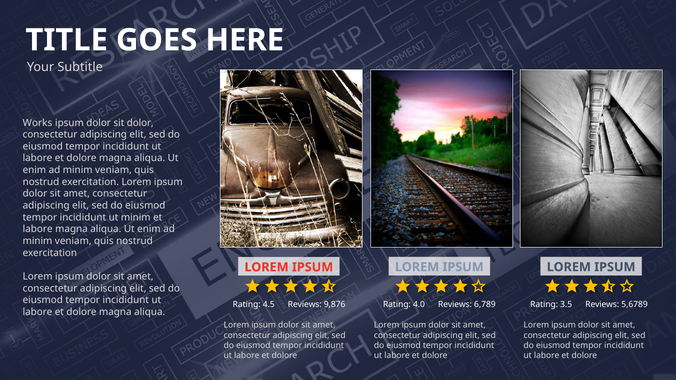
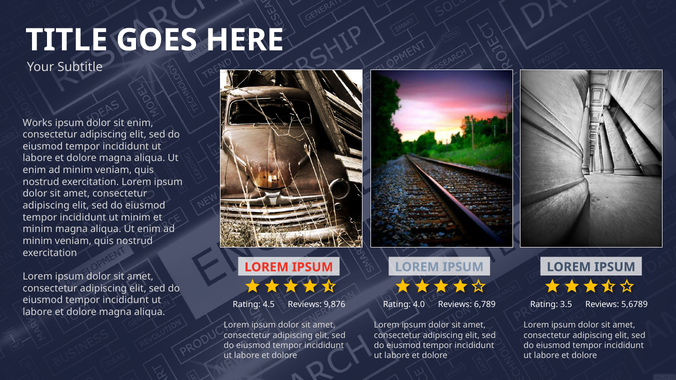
sit dolor: dolor -> enim (140, 123)
labore: labore -> minim (38, 229)
